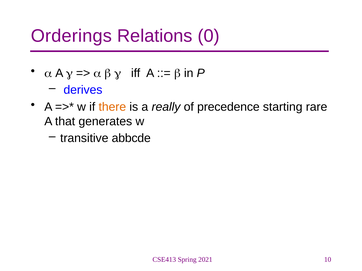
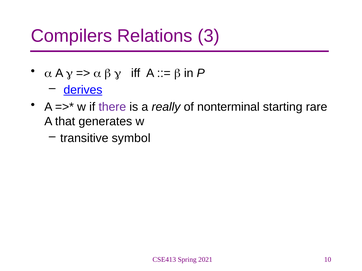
Orderings: Orderings -> Compilers (71, 36)
0: 0 -> 3 (209, 36)
derives underline: none -> present (83, 90)
there colour: orange -> purple (112, 107)
precedence: precedence -> nonterminal (228, 107)
abbcde: abbcde -> symbol (131, 138)
